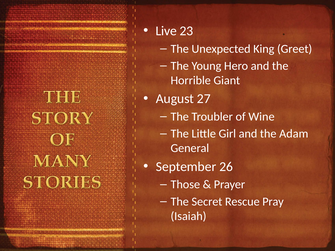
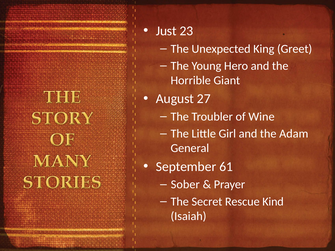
Live: Live -> Just (166, 31)
26: 26 -> 61 (226, 167)
Those: Those -> Sober (185, 185)
Pray: Pray -> Kind (273, 202)
